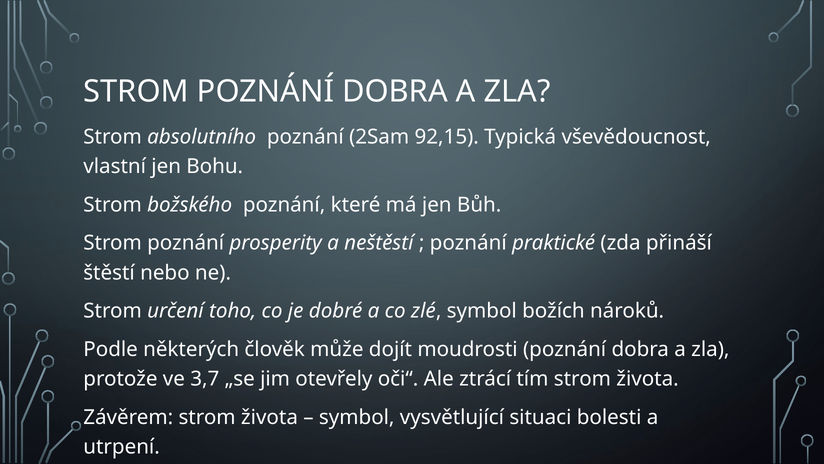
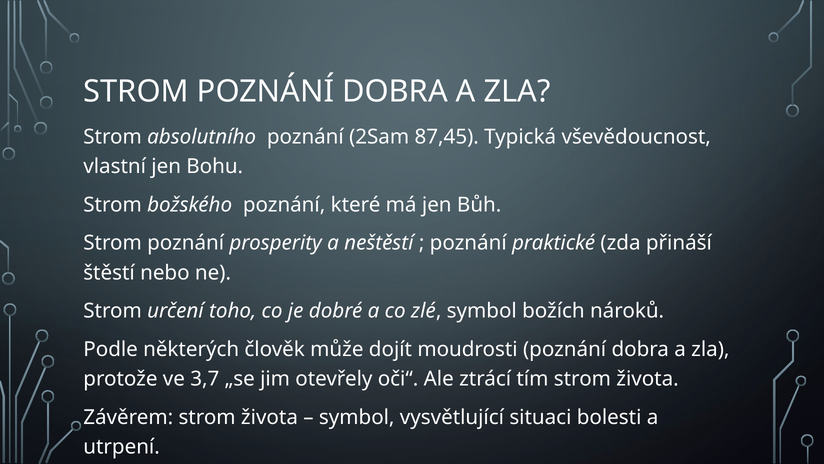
92,15: 92,15 -> 87,45 (447, 137)
